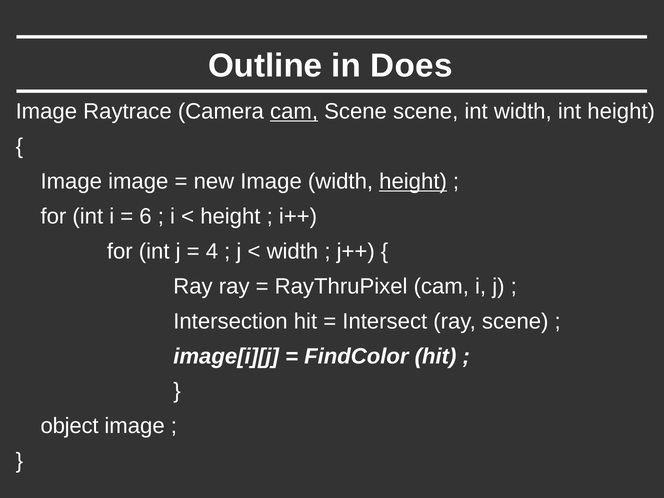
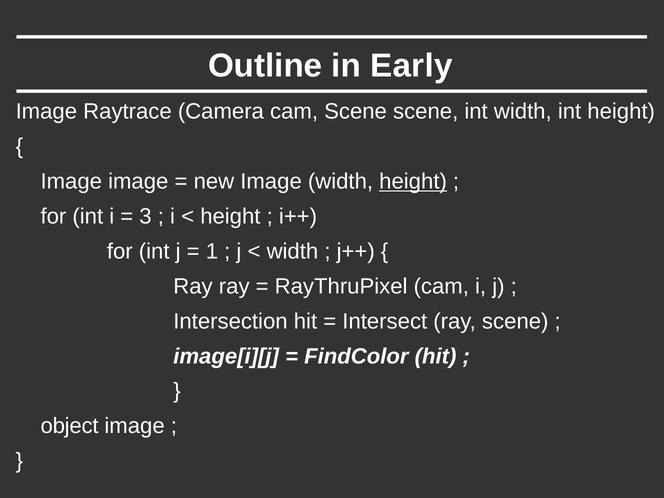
Does: Does -> Early (411, 66)
cam underline: present -> none (294, 112)
6: 6 -> 3 (146, 216)
4: 4 -> 1 (212, 251)
